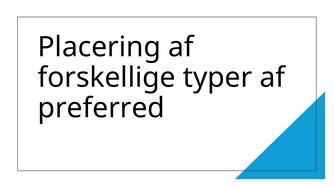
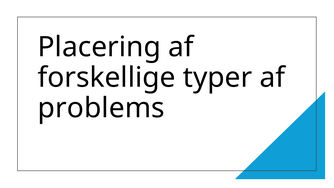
preferred: preferred -> problems (101, 108)
